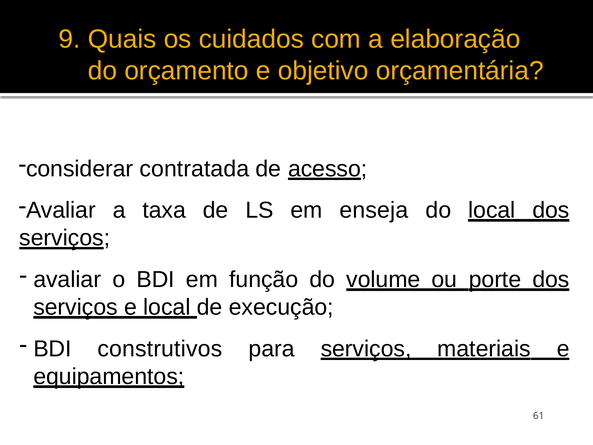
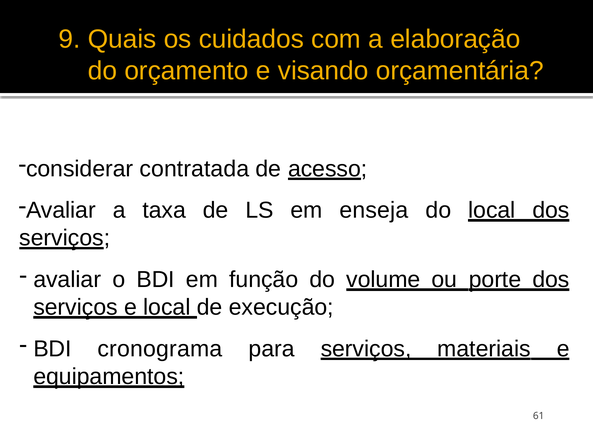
objetivo: objetivo -> visando (323, 71)
construtivos: construtivos -> cronograma (160, 349)
